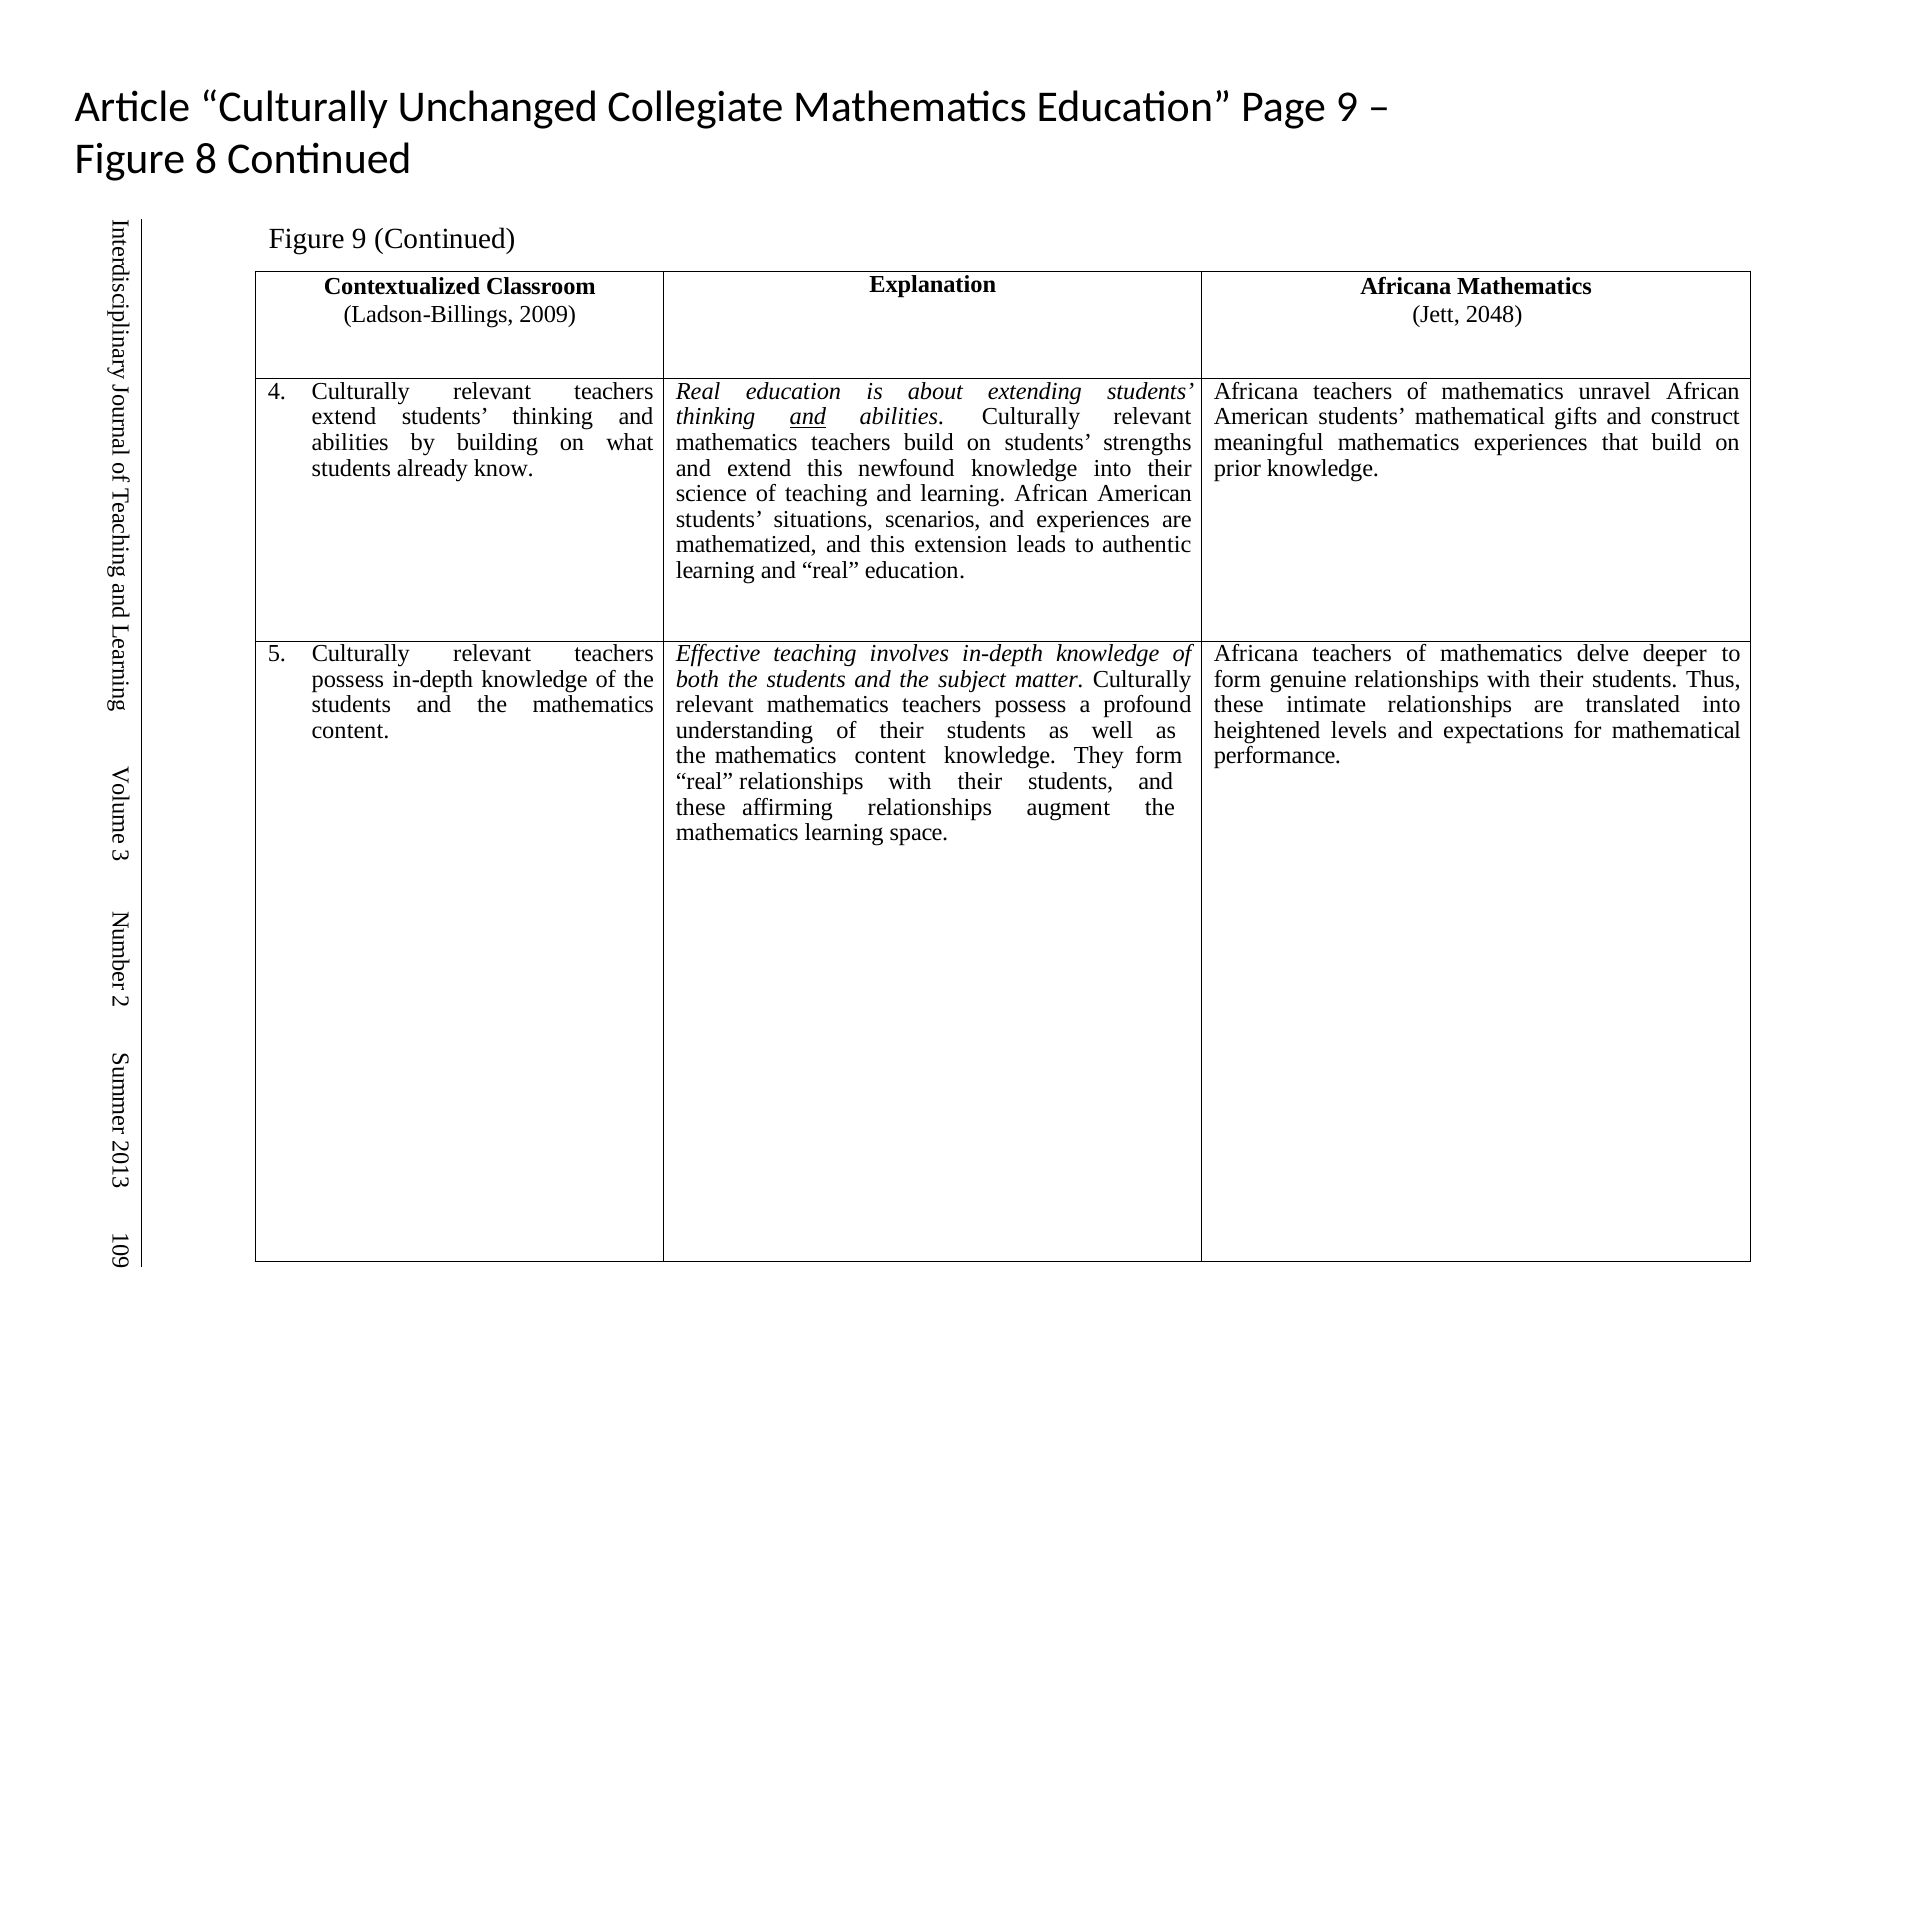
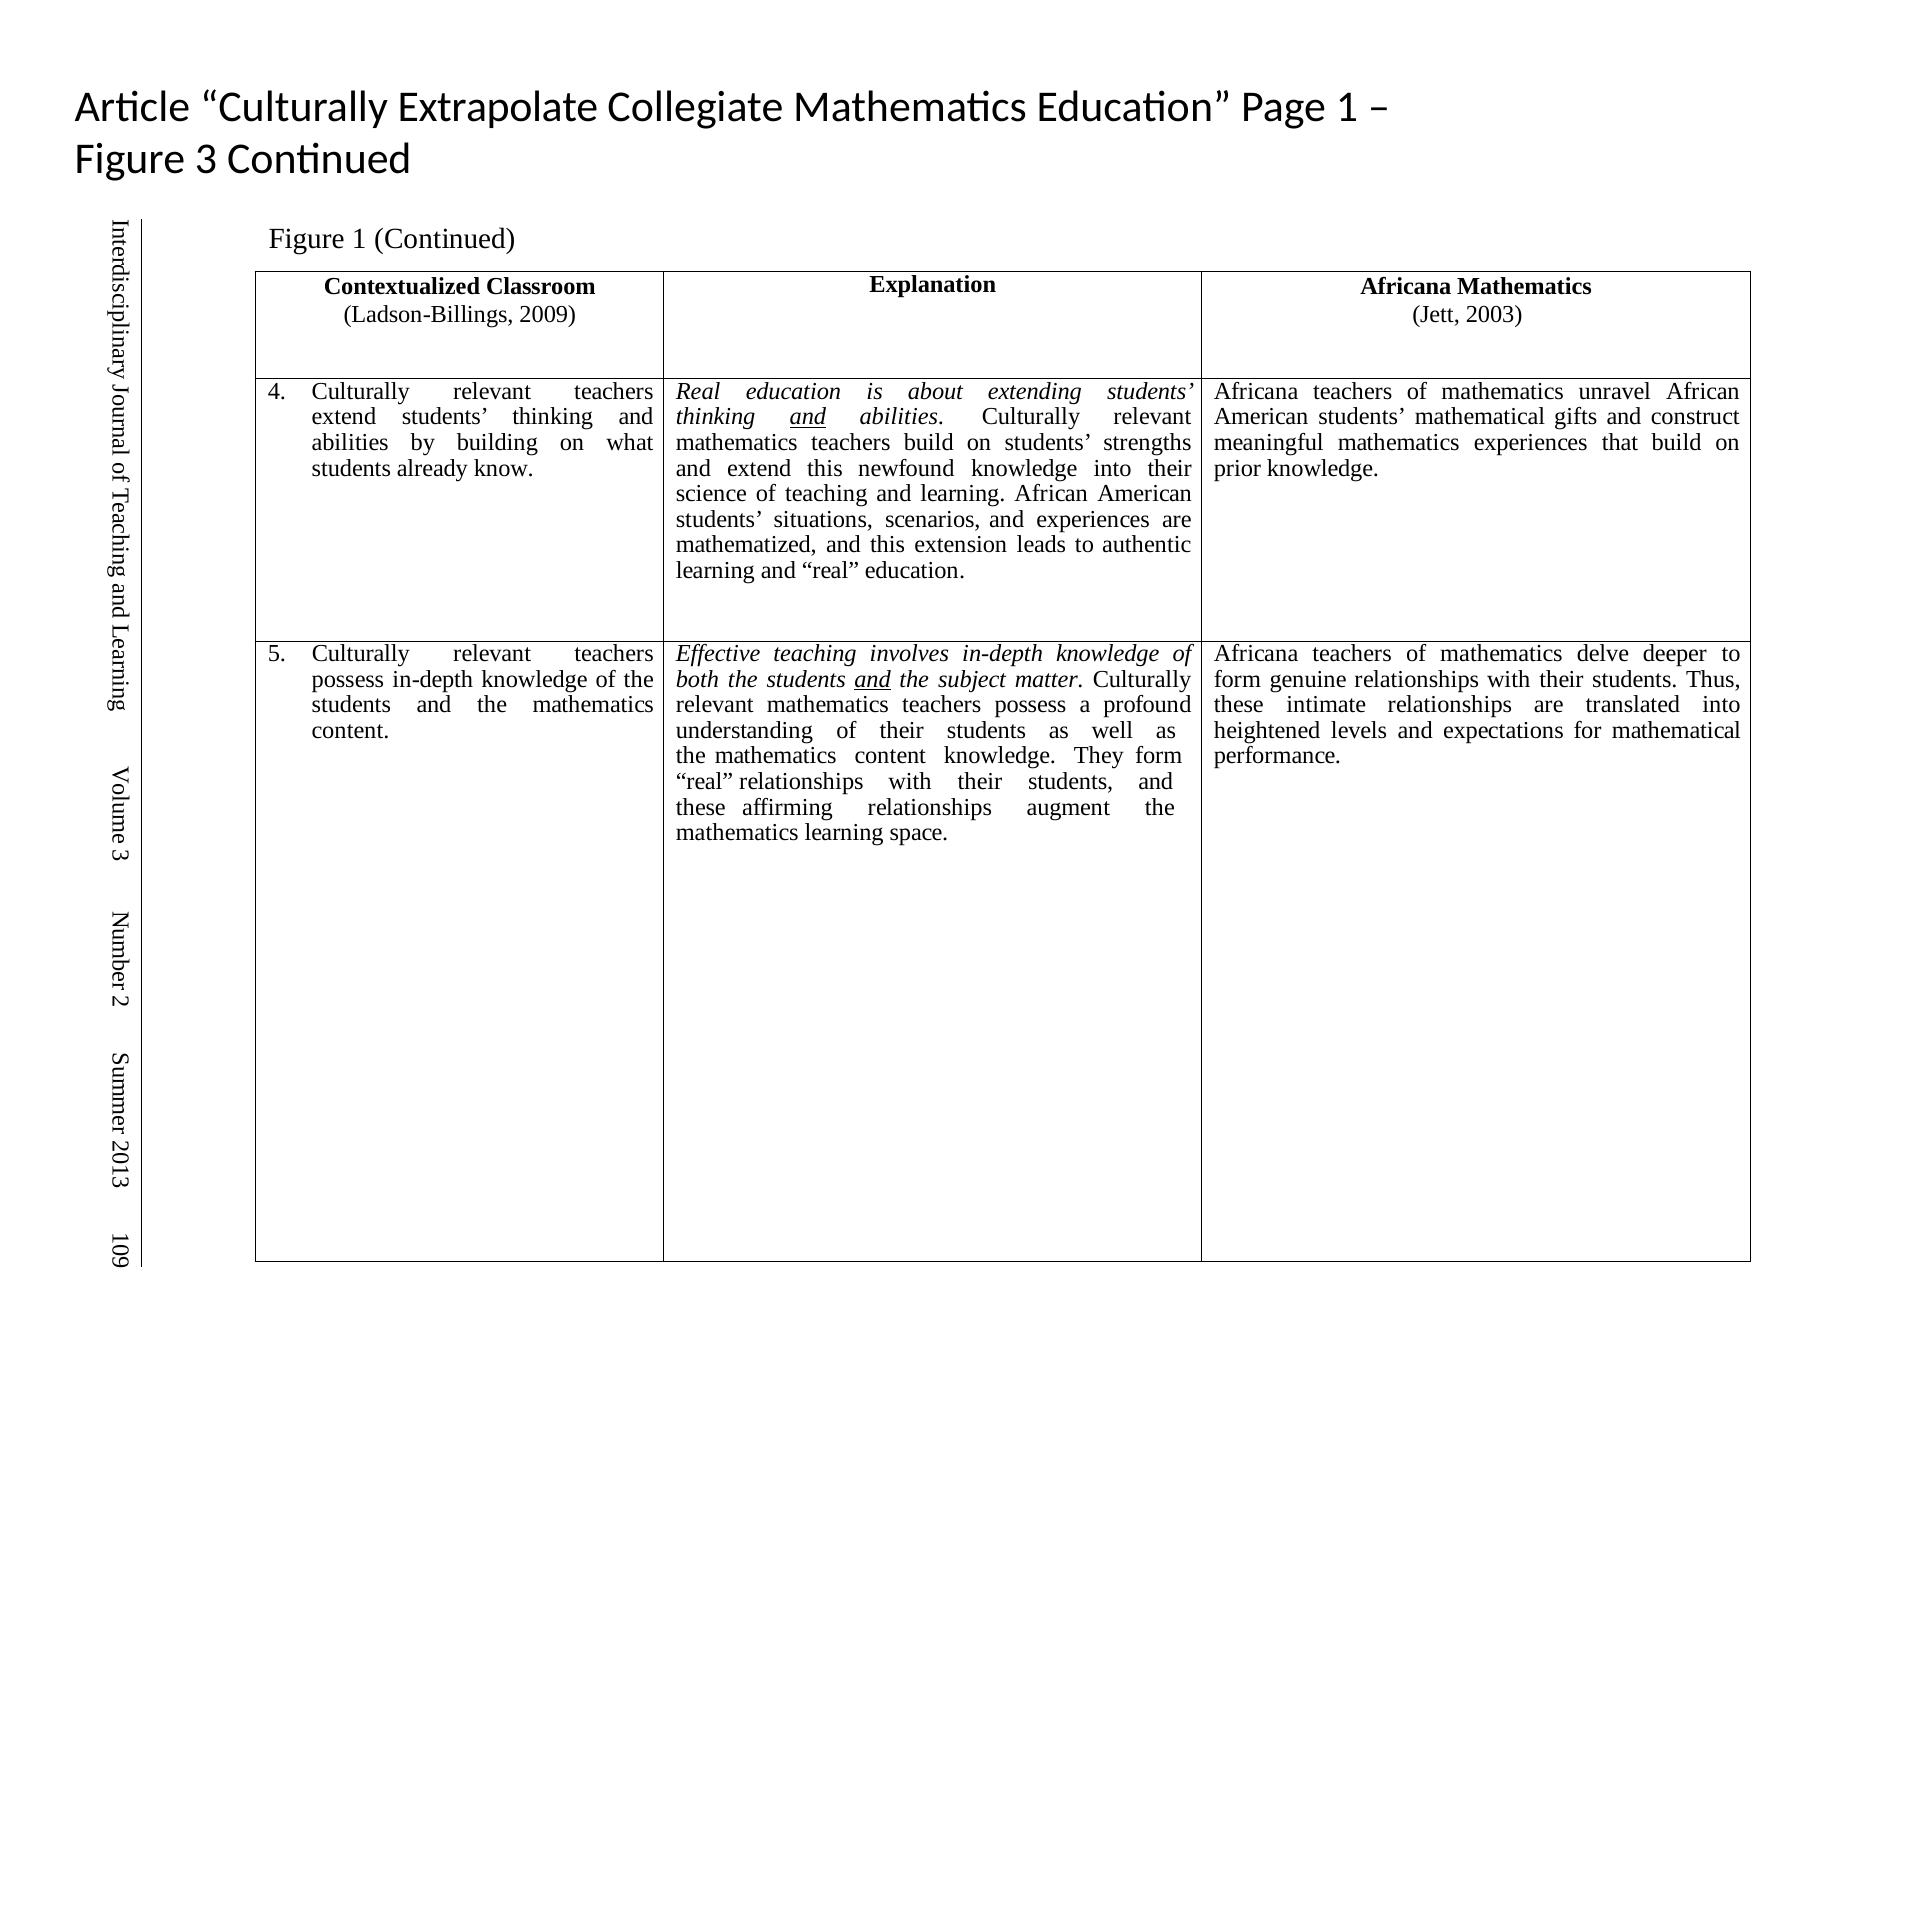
Unchanged: Unchanged -> Extrapolate (498, 107)
Page 9: 9 -> 1 (1347, 107)
Figure 8: 8 -> 3 (206, 159)
Figure 9: 9 -> 1 (359, 239)
2048: 2048 -> 2003 (1494, 315)
and underline: none -> present (873, 679)
